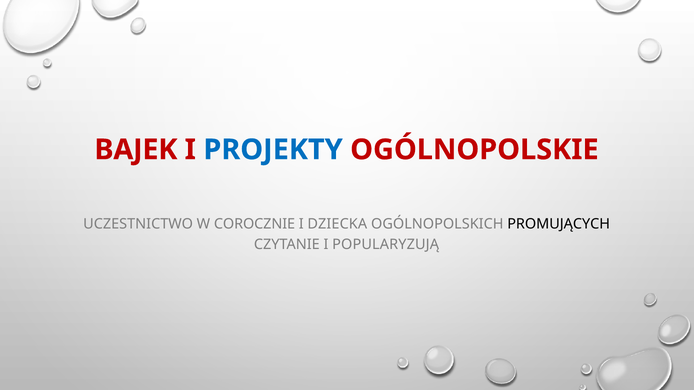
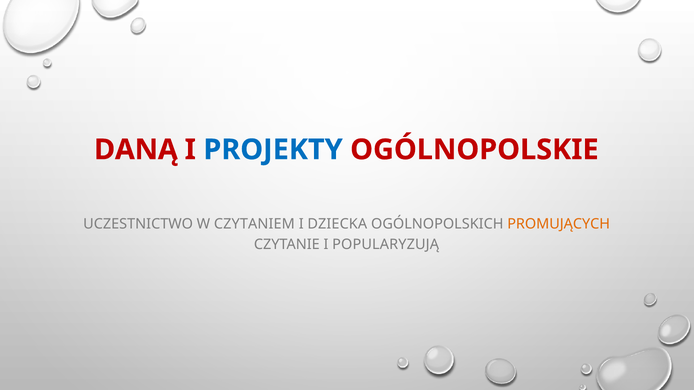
BAJEK: BAJEK -> DANĄ (136, 150)
COROCZNIE: COROCZNIE -> CZYTANIEM (254, 224)
PROMUJĄCYCH colour: black -> orange (559, 224)
